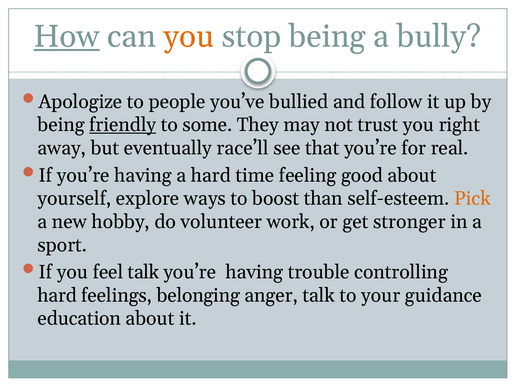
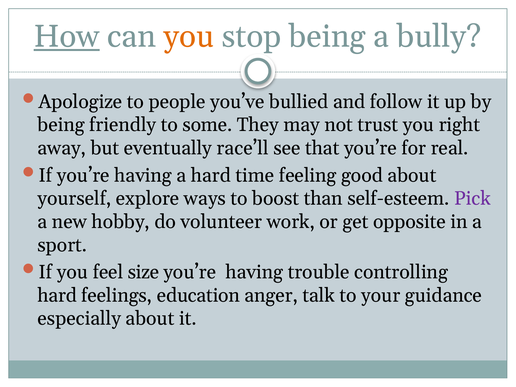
friendly underline: present -> none (123, 125)
Pick colour: orange -> purple (472, 199)
stronger: stronger -> opposite (409, 222)
feel talk: talk -> size (143, 272)
belonging: belonging -> education (198, 295)
education: education -> especially (79, 319)
